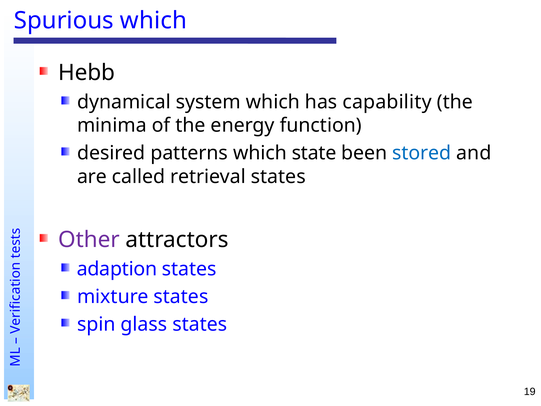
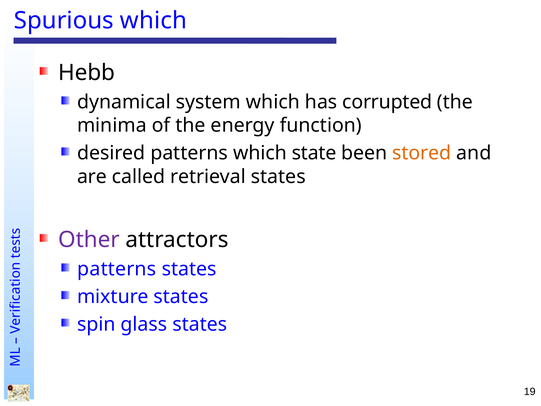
capability: capability -> corrupted (387, 102)
stored colour: blue -> orange (422, 153)
adaption: adaption -> patterns (117, 269)
